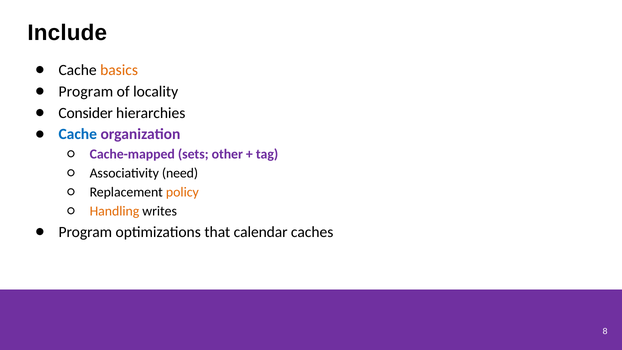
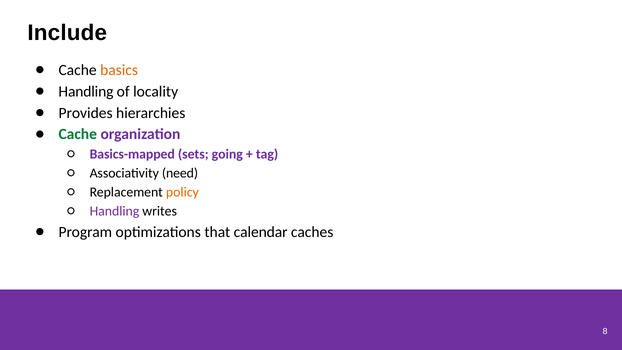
Program: Program -> Handling (86, 91)
Consider: Consider -> Provides (86, 113)
Cache colour: blue -> green (78, 134)
Cache-mapped: Cache-mapped -> Basics-mapped (132, 154)
other: other -> going (227, 154)
Handling colour: orange -> purple (114, 211)
